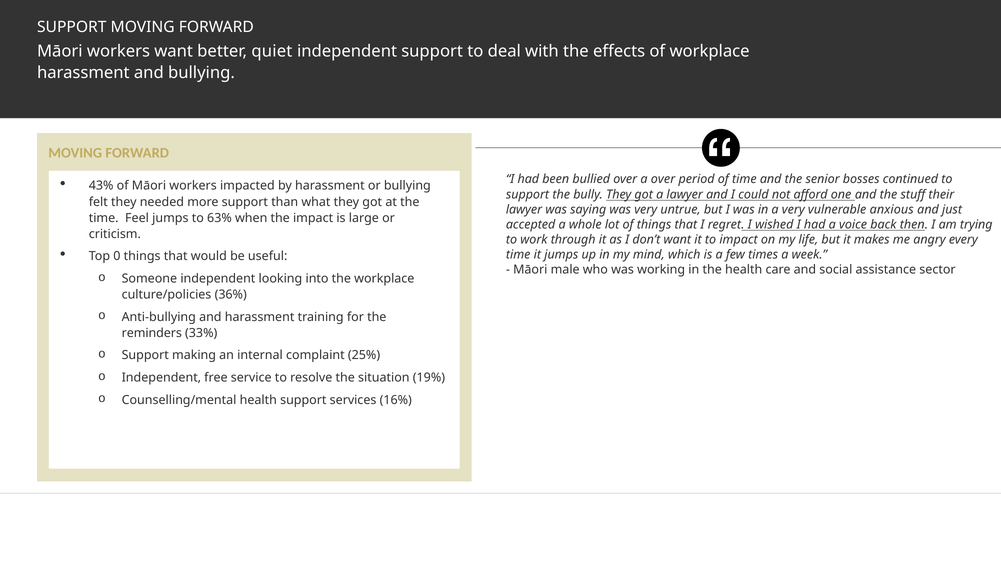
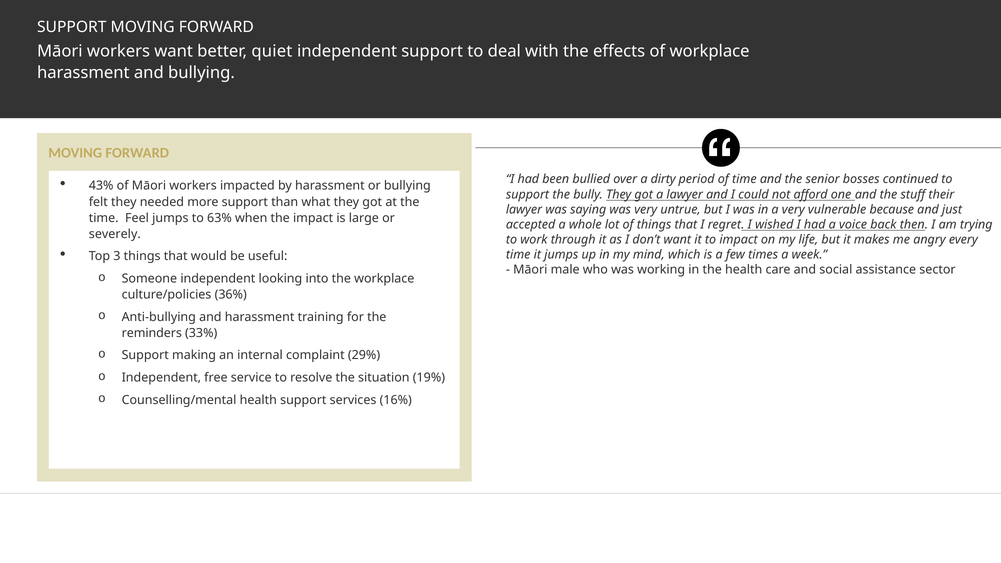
a over: over -> dirty (663, 179)
anxious: anxious -> because (892, 209)
criticism: criticism -> severely (115, 234)
0: 0 -> 3 (117, 256)
25%: 25% -> 29% (364, 355)
